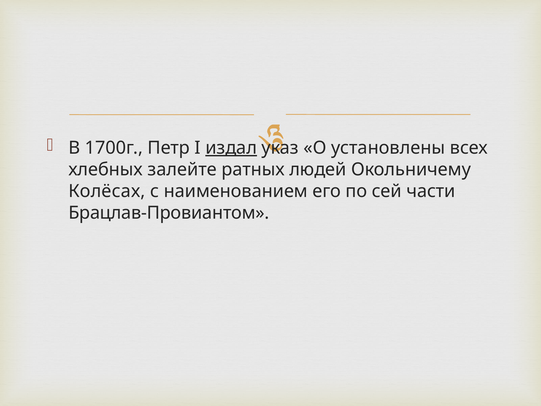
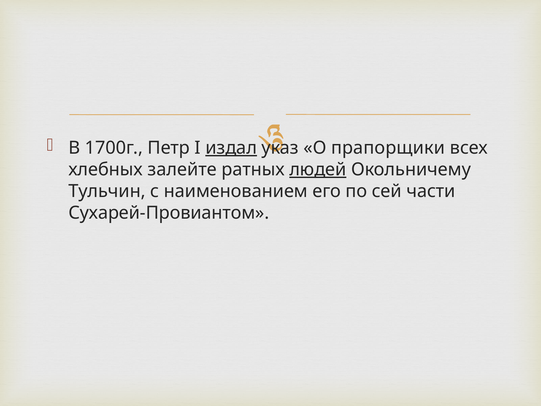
установлены: установлены -> прапорщики (388, 148)
людей underline: none -> present (318, 169)
Колёсах: Колёсах -> Тульчин (107, 191)
Брацлав-Провиантом: Брацлав-Провиантом -> Сухарей-Провиантом (169, 213)
